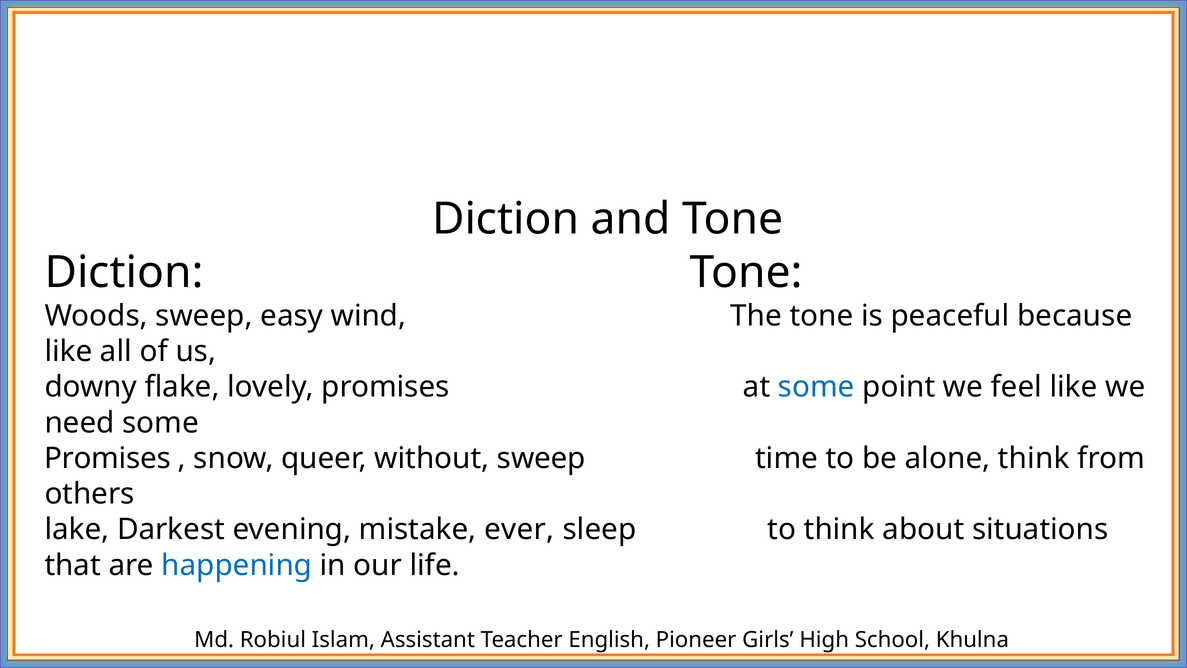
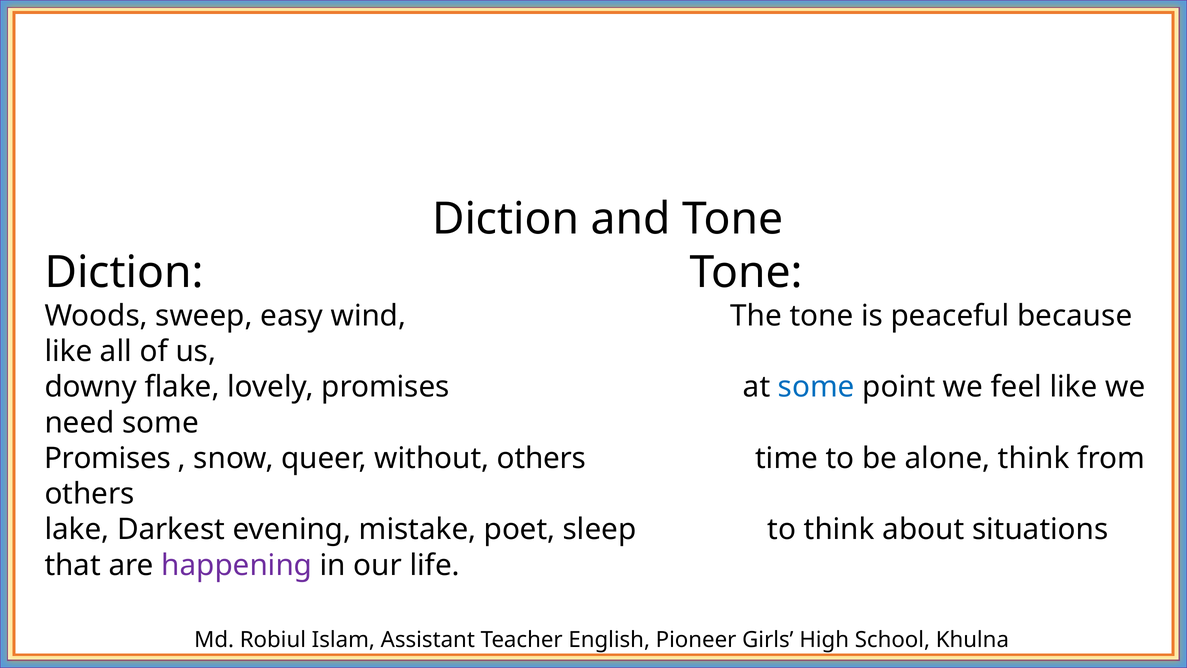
without sweep: sweep -> others (541, 458)
ever: ever -> poet (520, 529)
happening colour: blue -> purple (237, 565)
